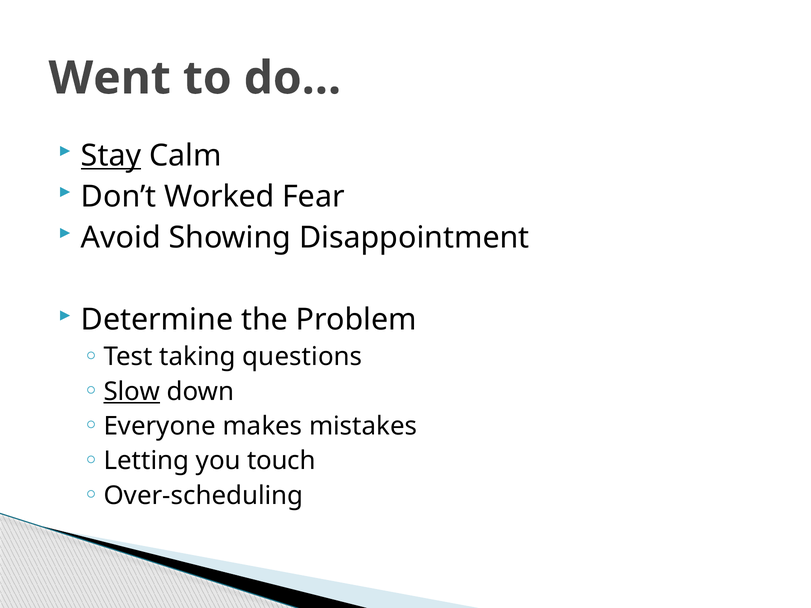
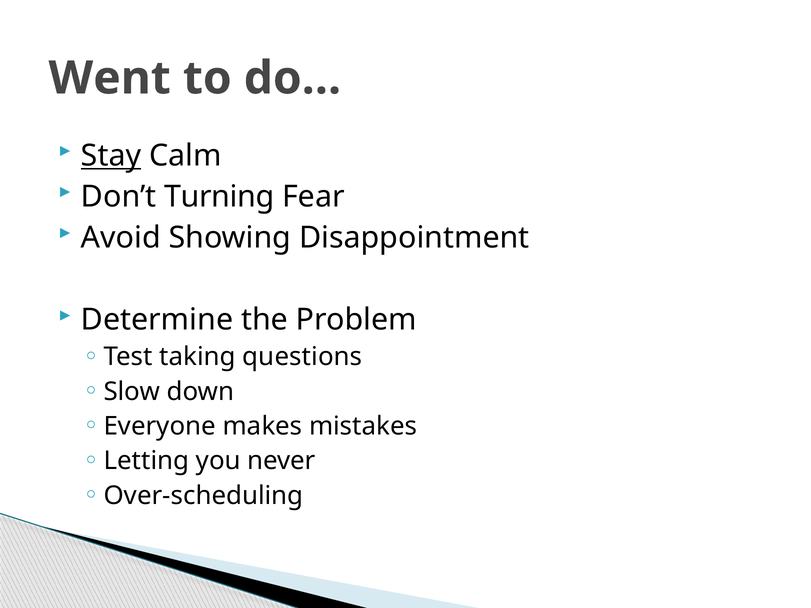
Worked: Worked -> Turning (219, 197)
Slow underline: present -> none (132, 392)
touch: touch -> never (281, 461)
